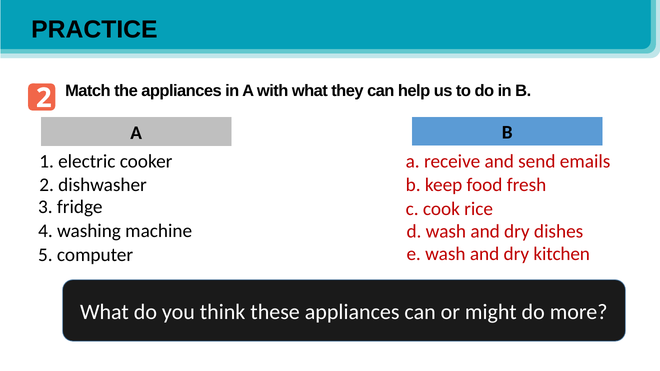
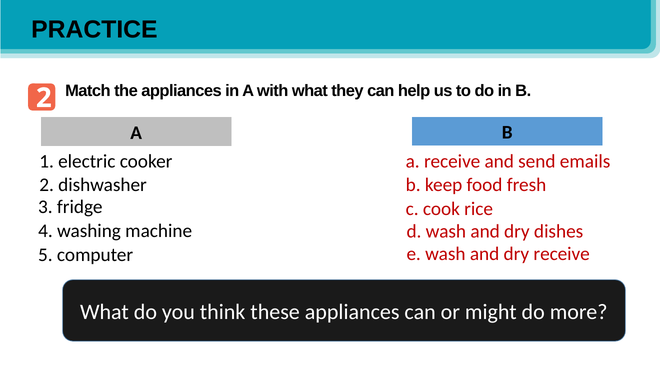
dry kitchen: kitchen -> receive (562, 254)
